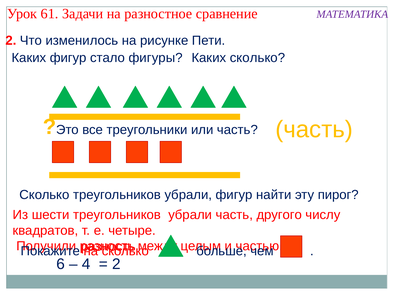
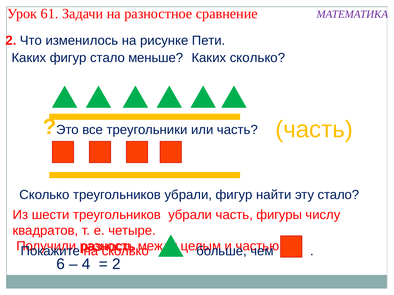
фигуры: фигуры -> меньше (156, 58)
эту пирог: пирог -> стало (338, 195)
другого: другого -> фигуры (279, 215)
